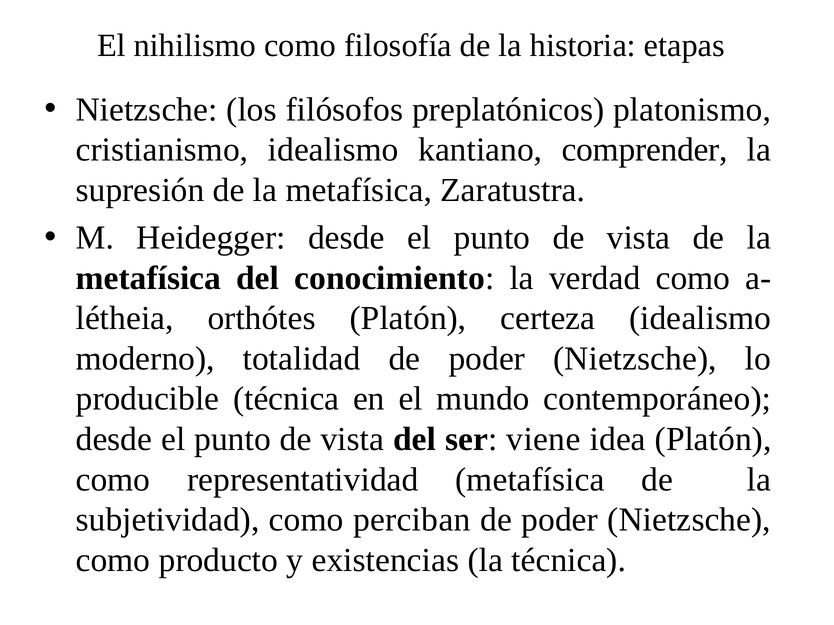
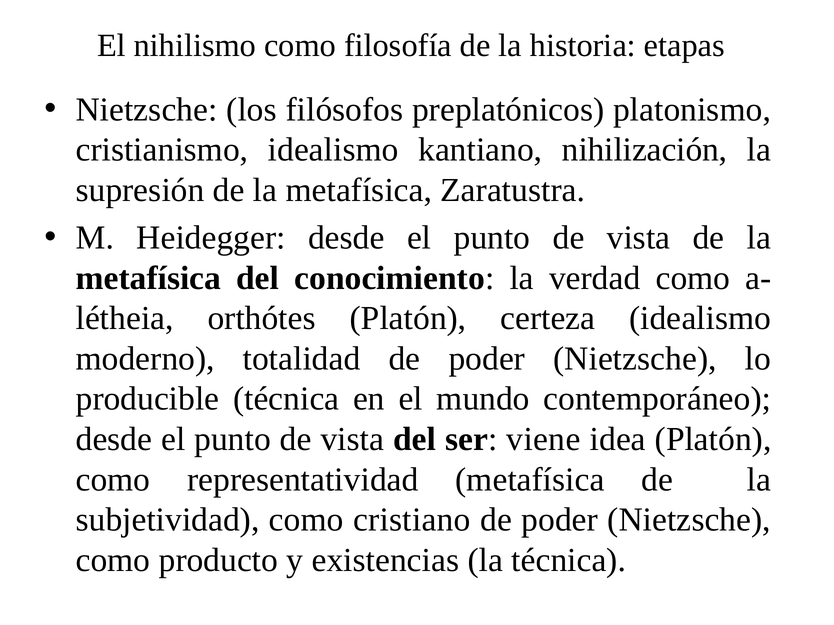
comprender: comprender -> nihilización (645, 150)
perciban: perciban -> cristiano (412, 520)
